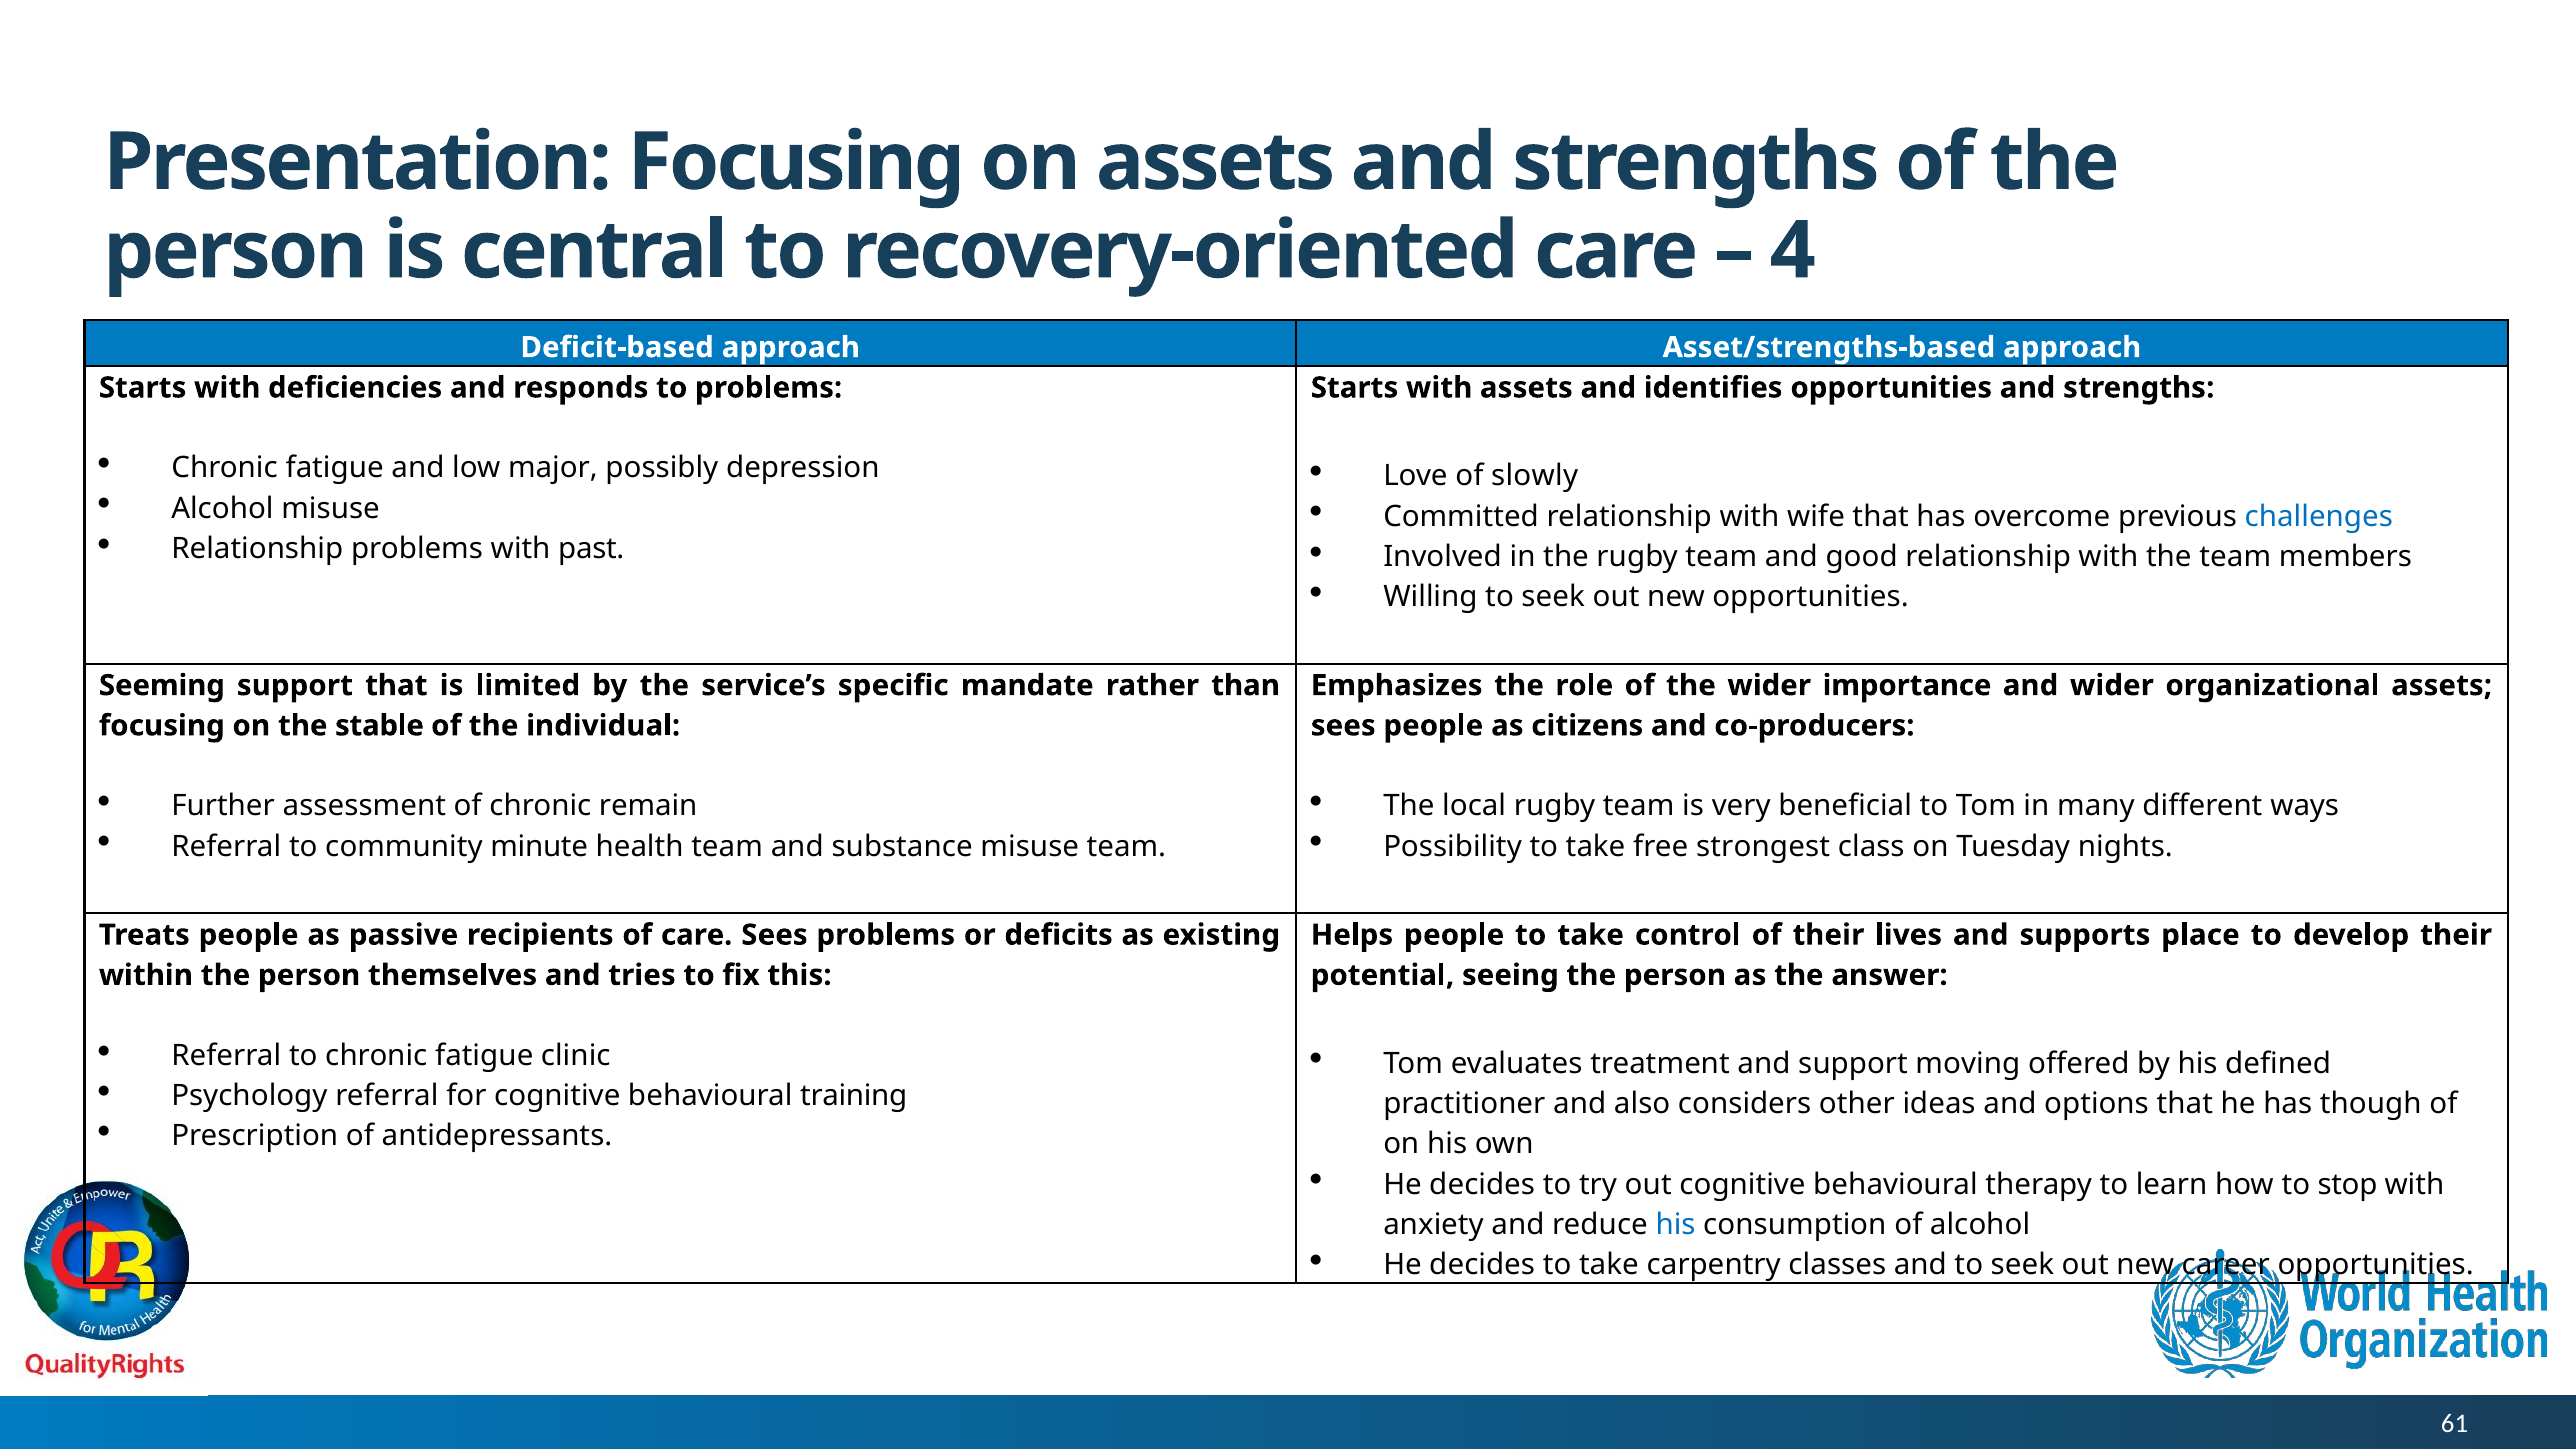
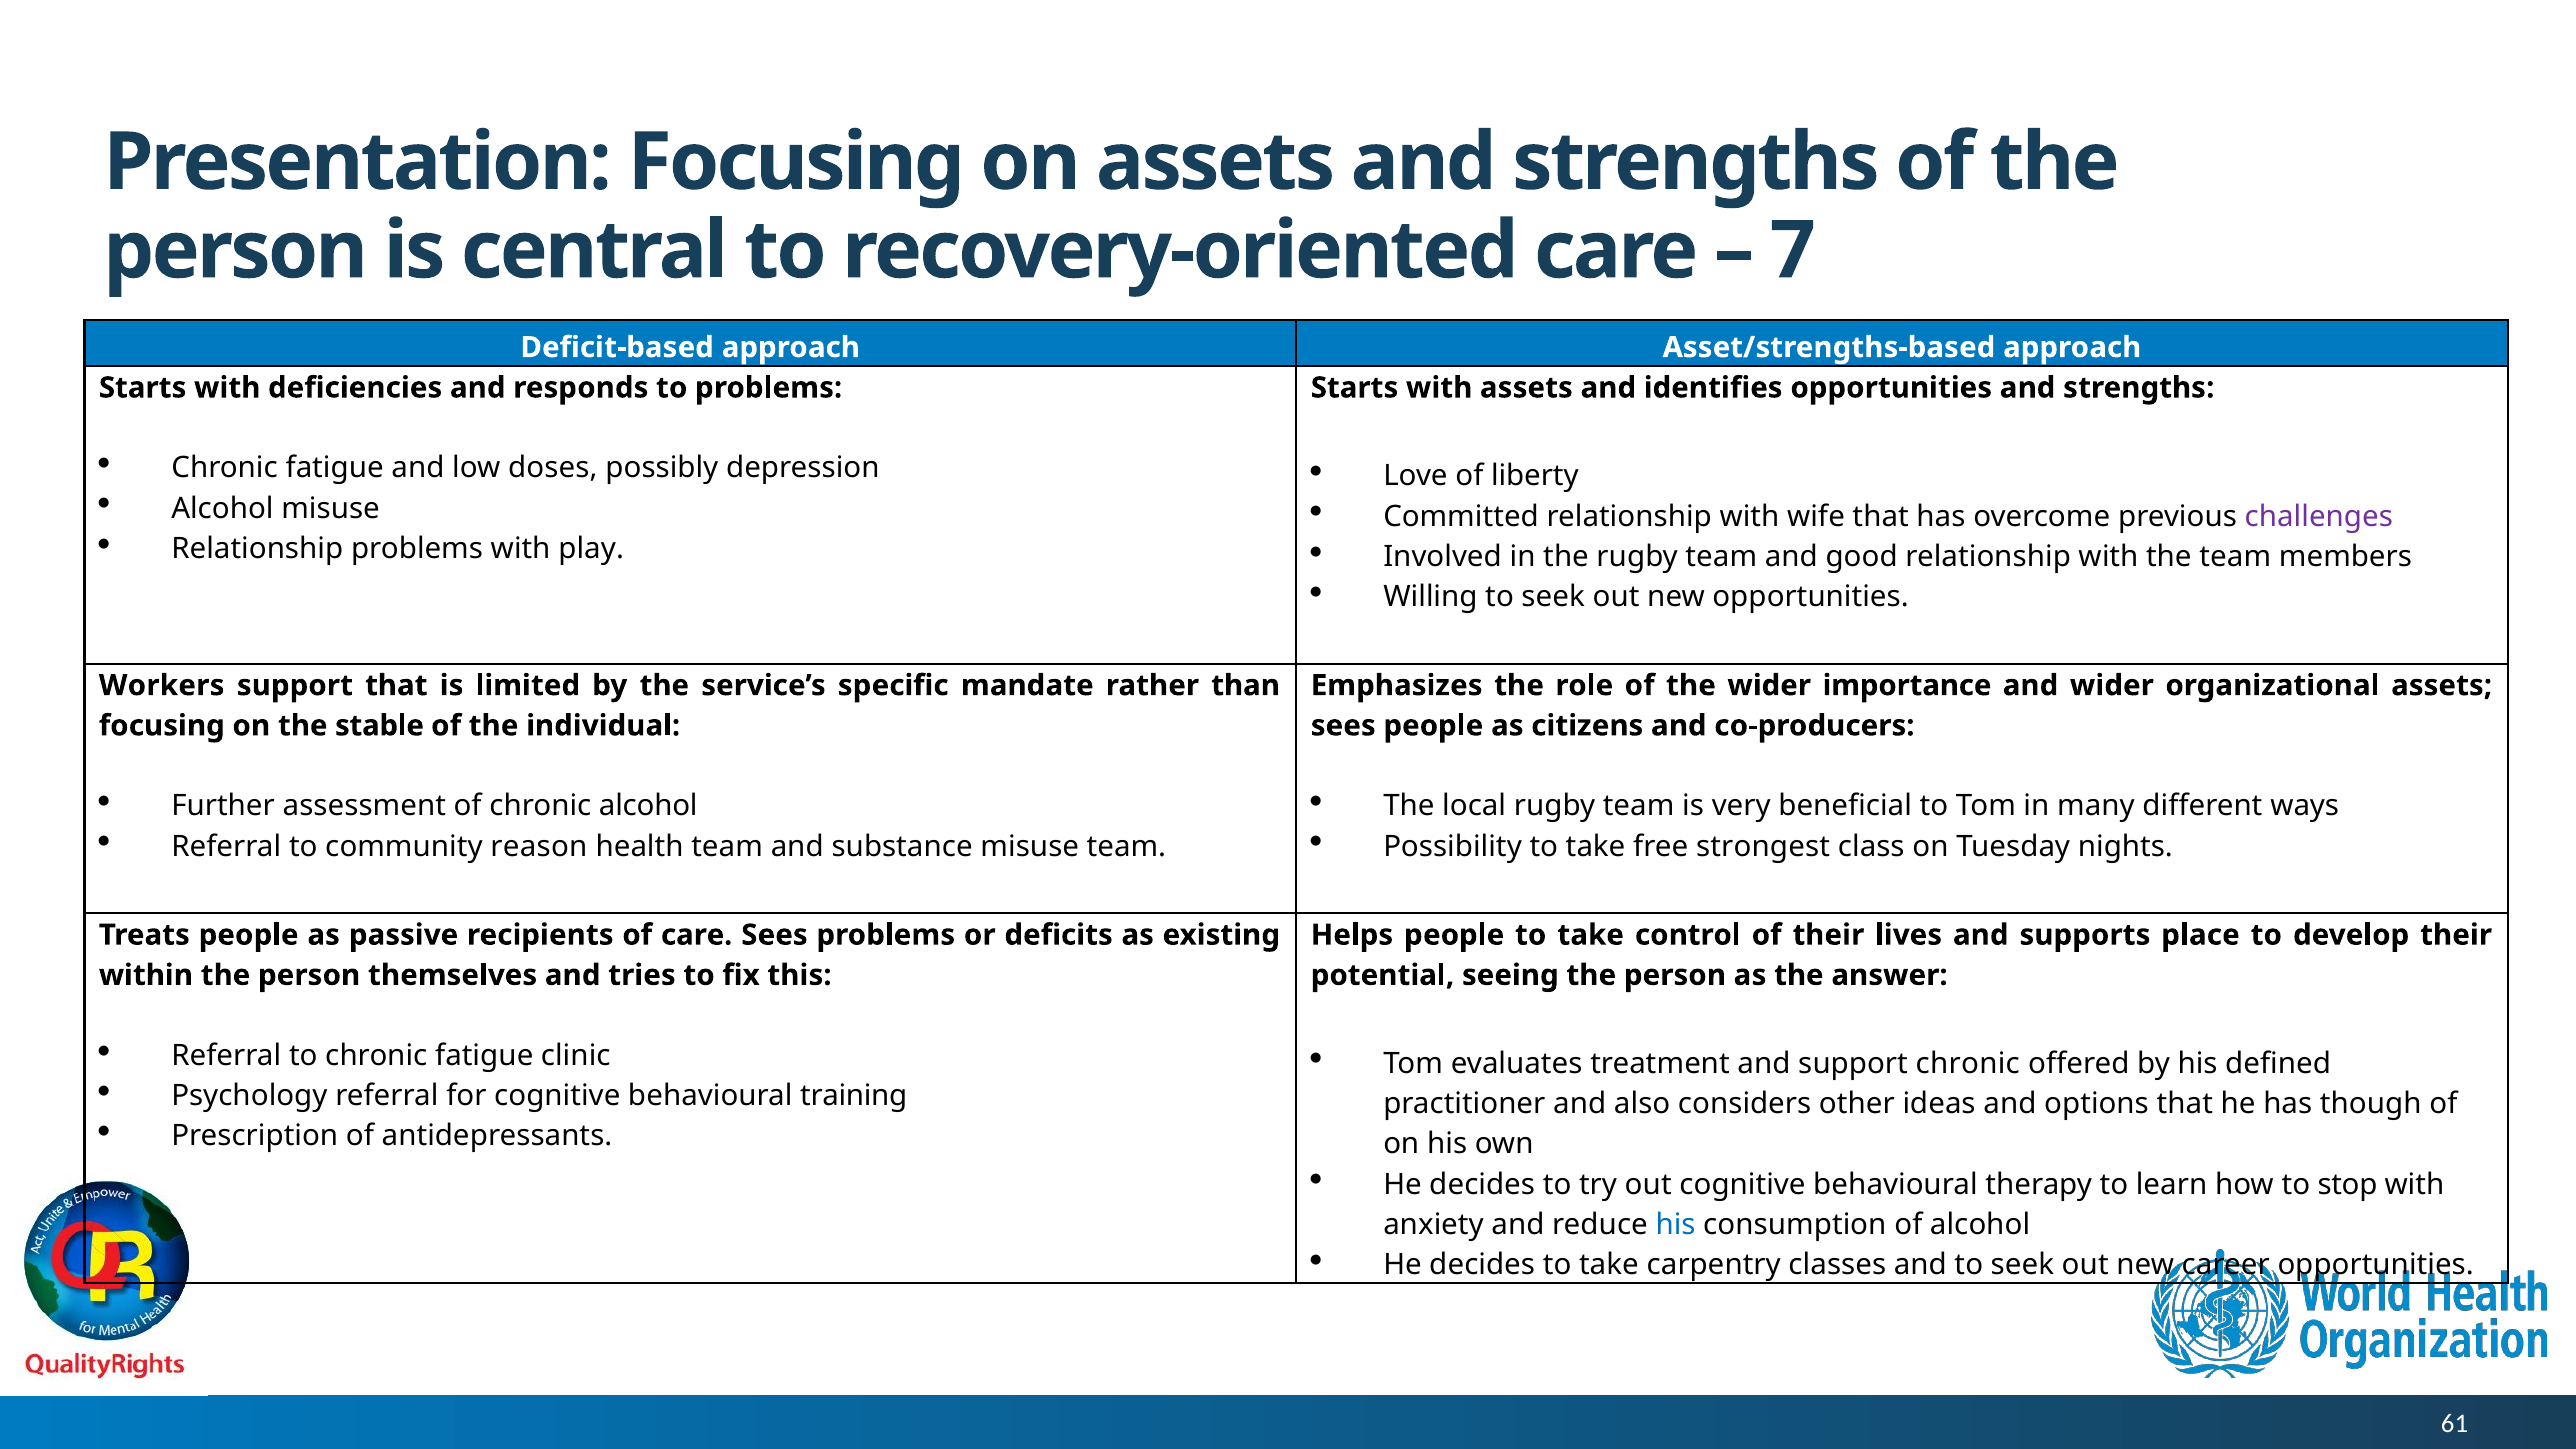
4: 4 -> 7 (1793, 251)
major: major -> doses (553, 468)
slowly: slowly -> liberty (1535, 476)
challenges colour: blue -> purple (2319, 516)
past: past -> play (591, 549)
Seeming: Seeming -> Workers (162, 685)
chronic remain: remain -> alcohol (648, 806)
minute: minute -> reason (539, 846)
support moving: moving -> chronic (1968, 1064)
